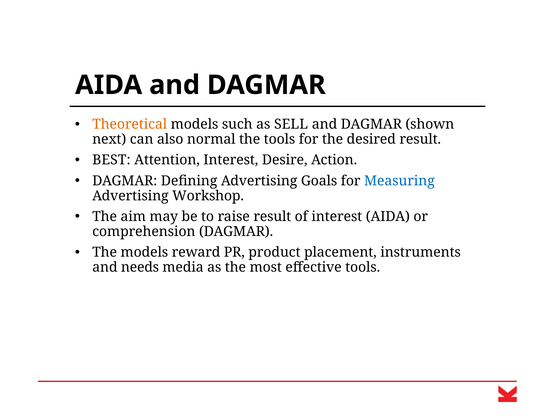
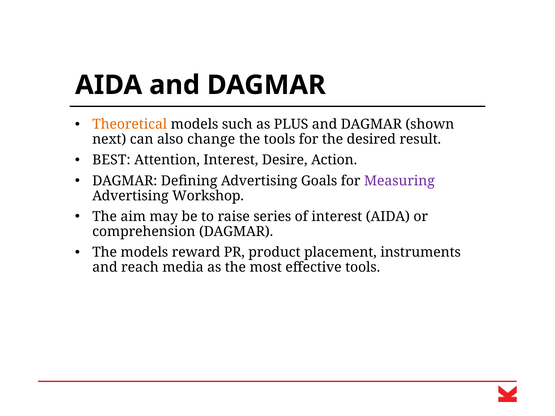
SELL: SELL -> PLUS (291, 124)
normal: normal -> change (211, 139)
Measuring colour: blue -> purple (399, 181)
raise result: result -> series (272, 217)
needs: needs -> reach (140, 267)
